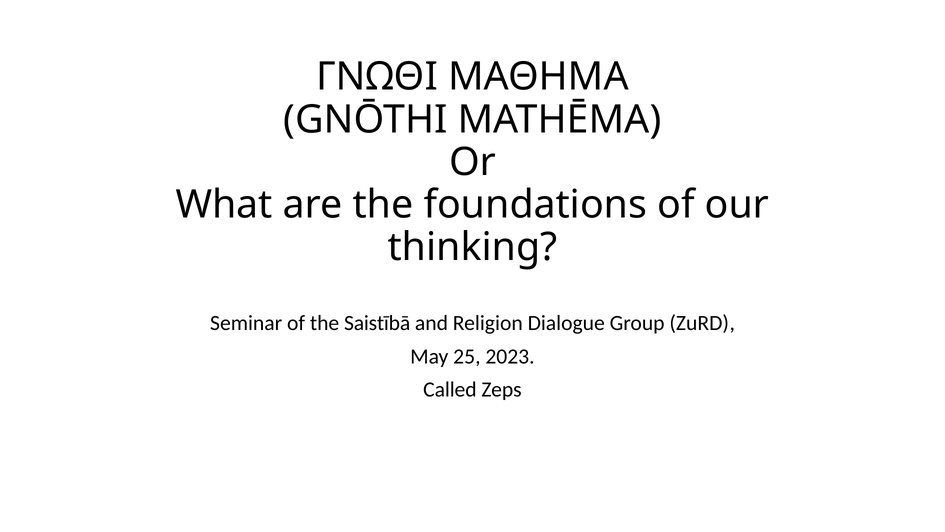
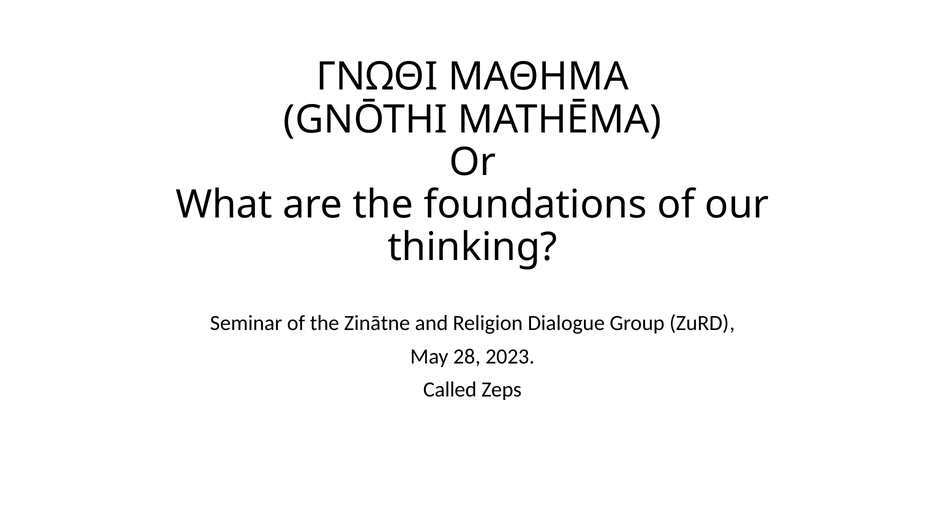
Saistībā: Saistībā -> Zinātne (377, 323)
25: 25 -> 28 (467, 356)
